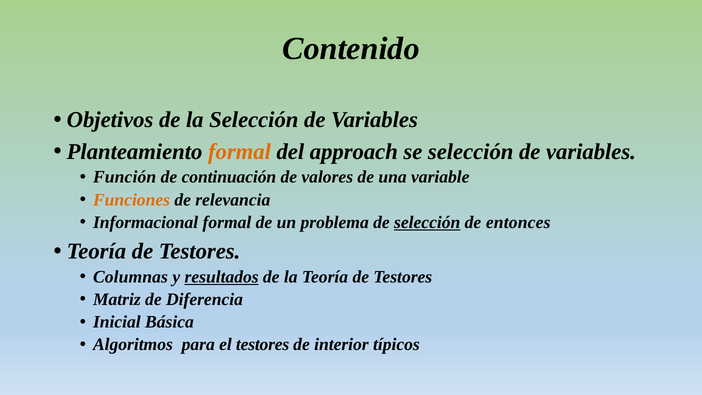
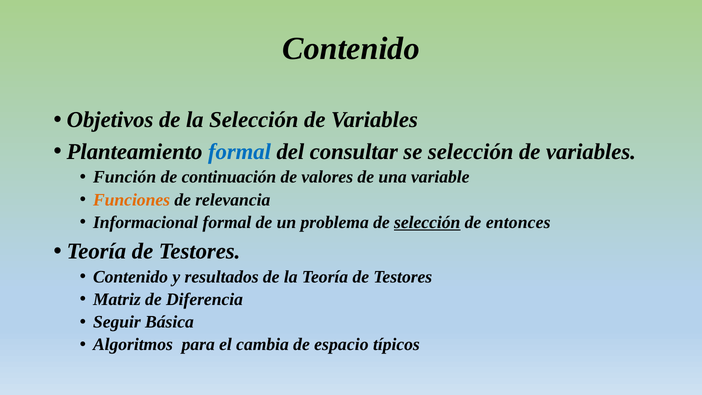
formal colour: orange -> blue (239, 152)
approach: approach -> consultar (354, 152)
Columnas: Columnas -> Contenido (131, 277)
resultados underline: present -> none (222, 277)
Inicial: Inicial -> Seguir (117, 322)
el testores: testores -> cambia (263, 344)
interior: interior -> espacio (341, 344)
